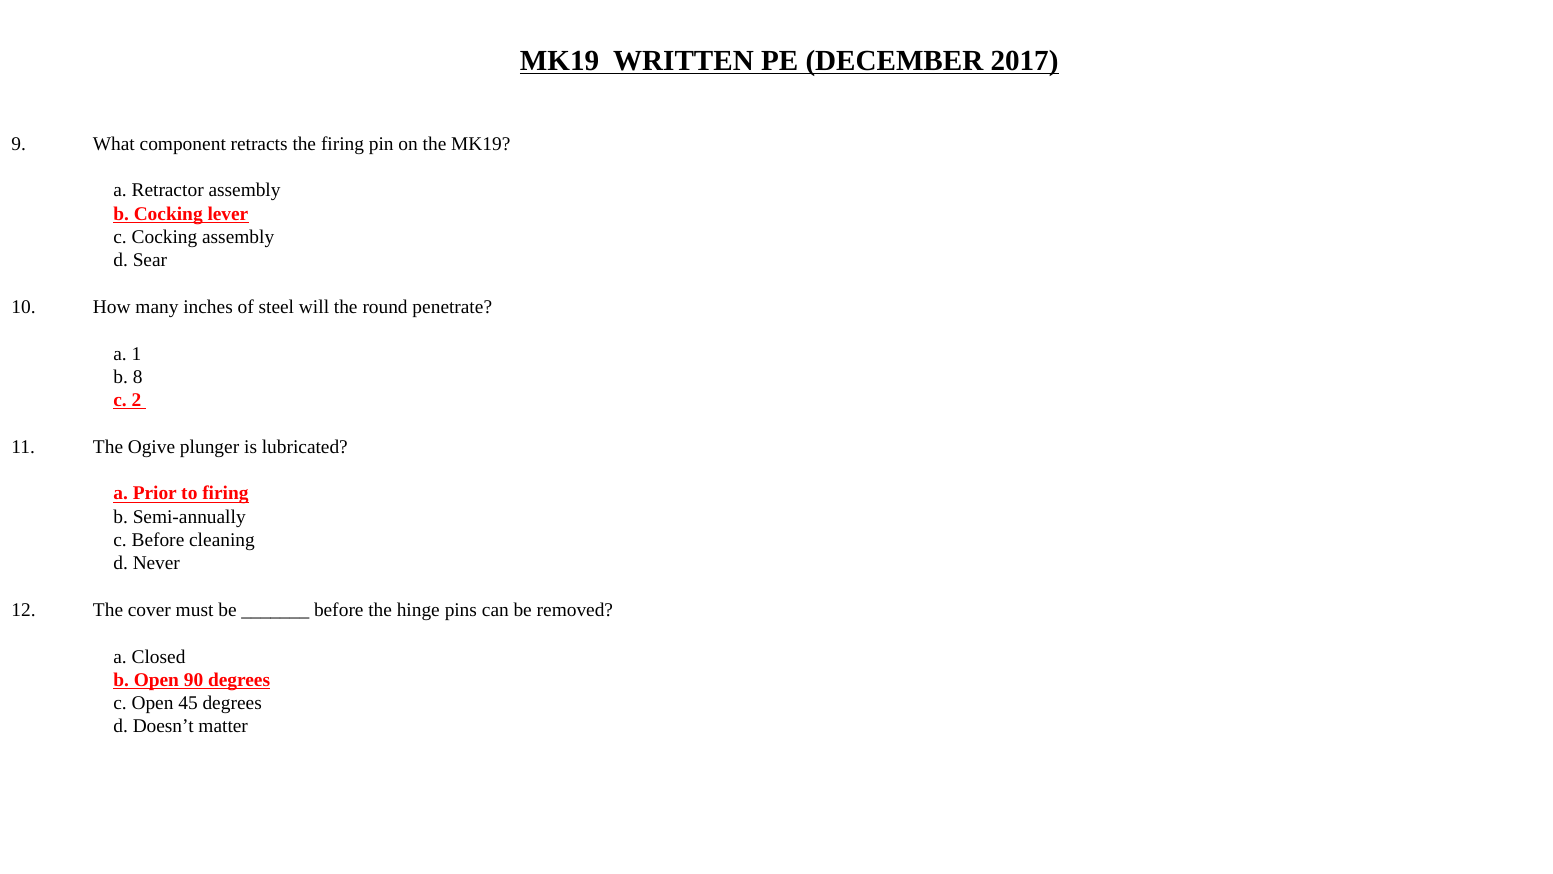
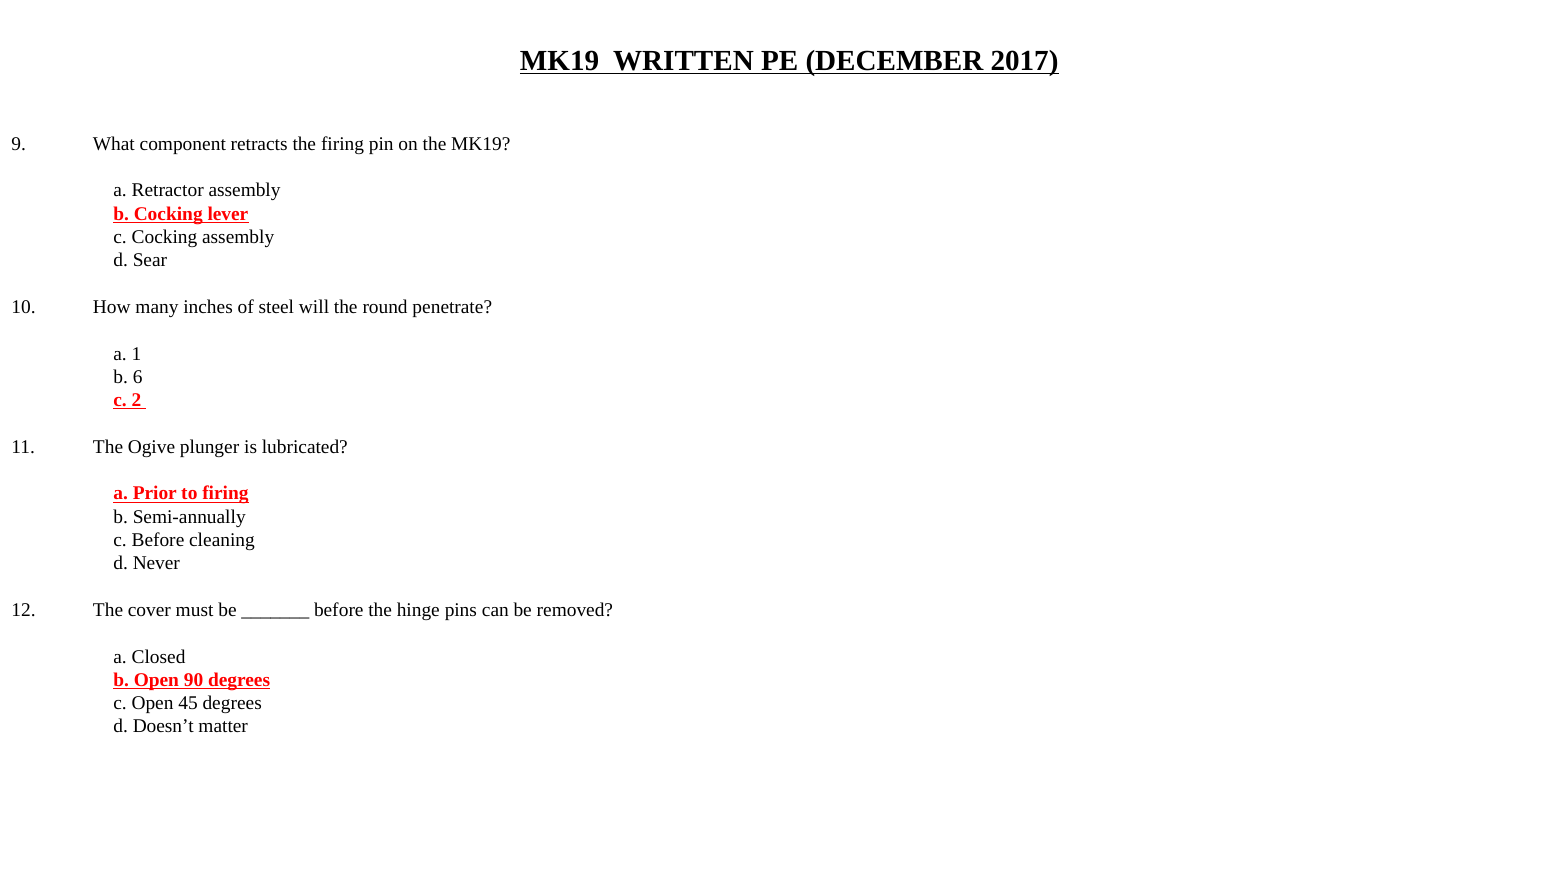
8: 8 -> 6 (138, 377)
